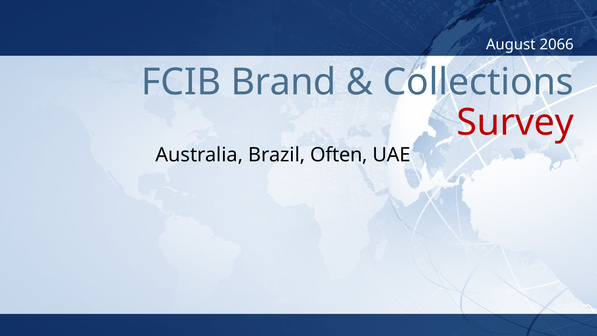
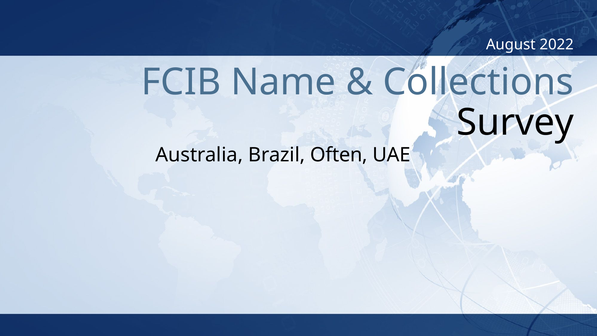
2066: 2066 -> 2022 (557, 45)
Brand: Brand -> Name (283, 82)
Survey colour: red -> black (515, 122)
